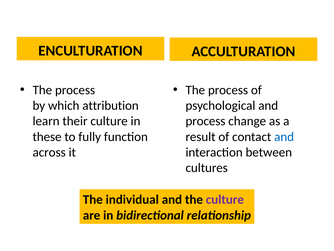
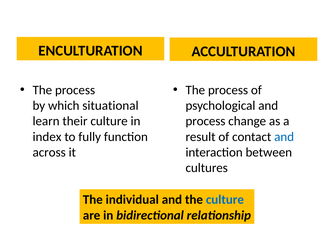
attribution: attribution -> situational (110, 105)
these: these -> index (47, 136)
culture colour: purple -> blue (225, 199)
